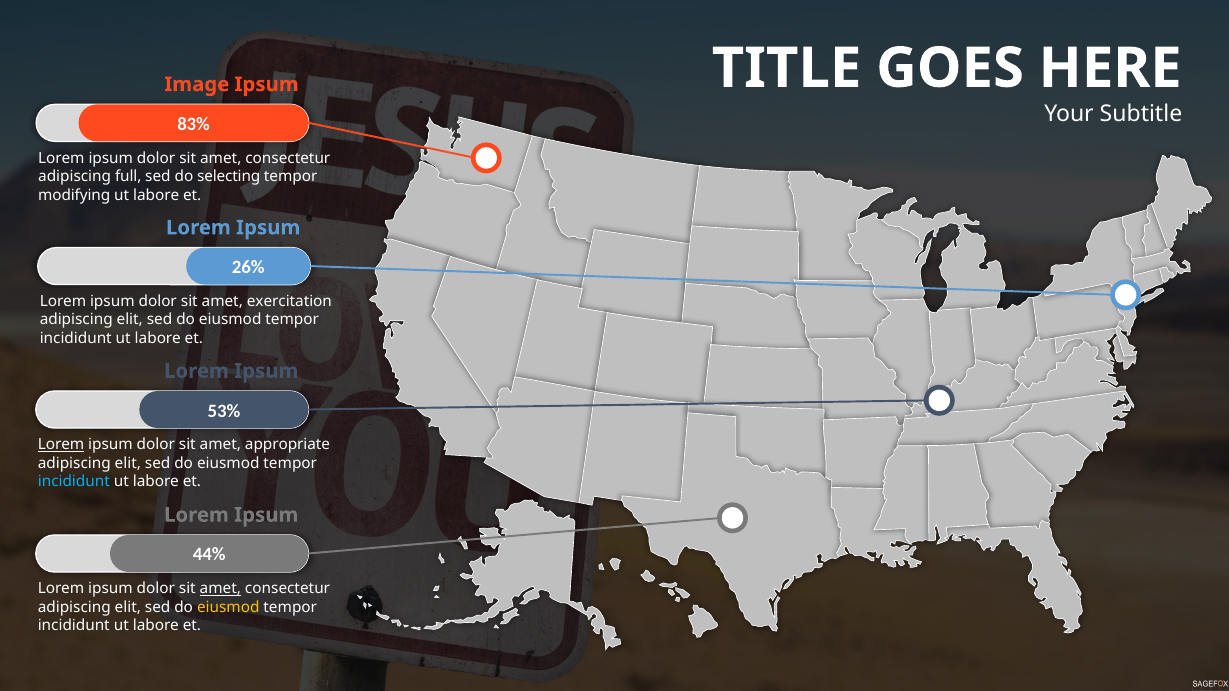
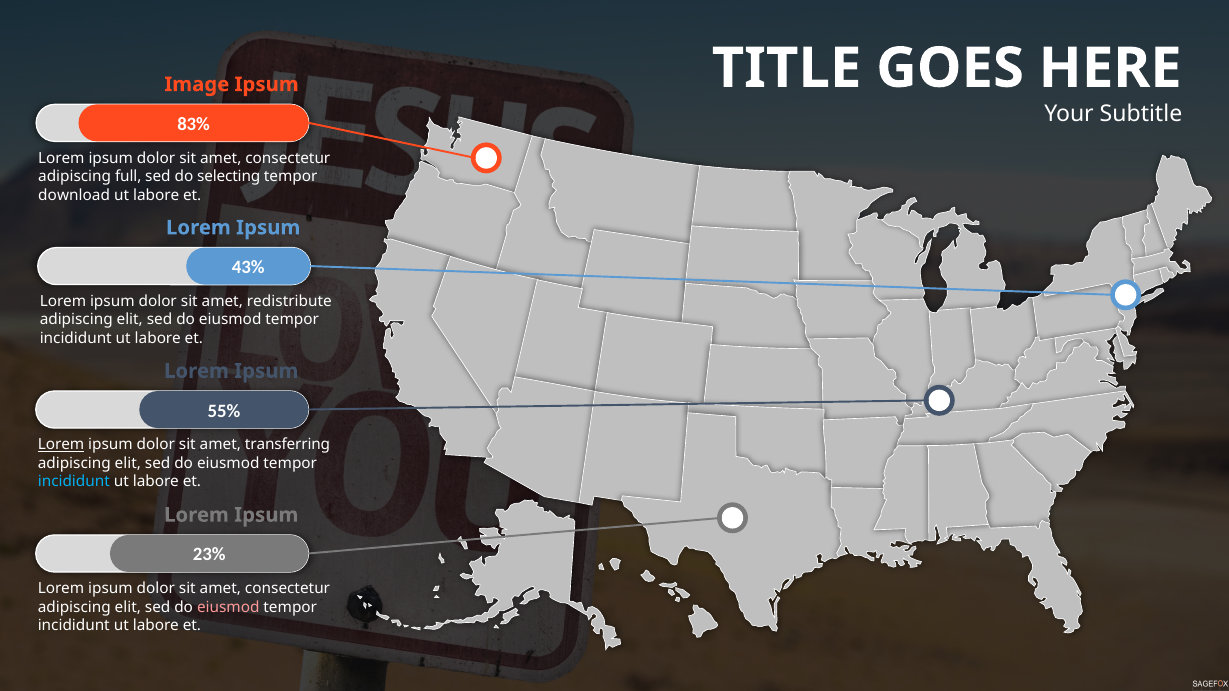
modifying: modifying -> download (74, 195)
26%: 26% -> 43% (248, 267)
exercitation: exercitation -> redistribute (289, 302)
53%: 53% -> 55% (224, 411)
appropriate: appropriate -> transferring (288, 445)
44%: 44% -> 23% (209, 555)
amet underline: present -> none (220, 589)
eiusmod colour: yellow -> pink (228, 608)
